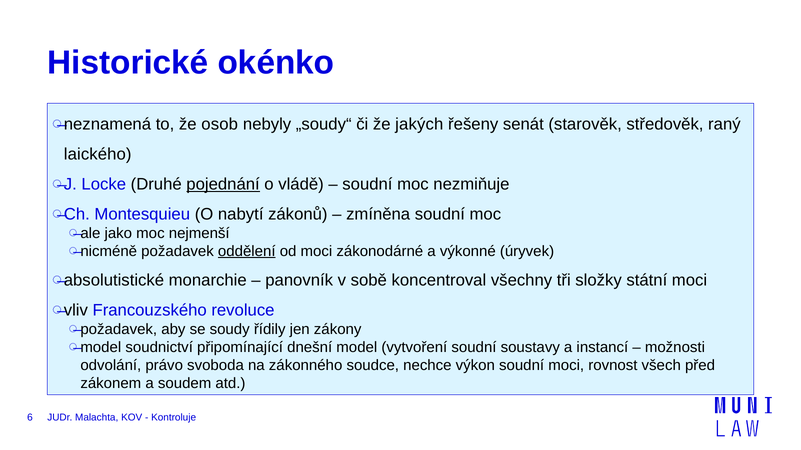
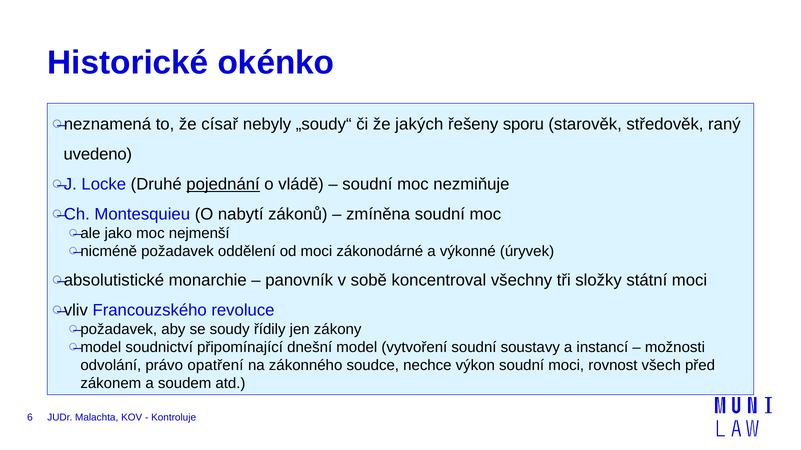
osob: osob -> císař (220, 124)
senát: senát -> sporu (523, 124)
laického: laického -> uvedeno (98, 154)
oddělení underline: present -> none (247, 251)
svoboda: svoboda -> opatření (215, 366)
